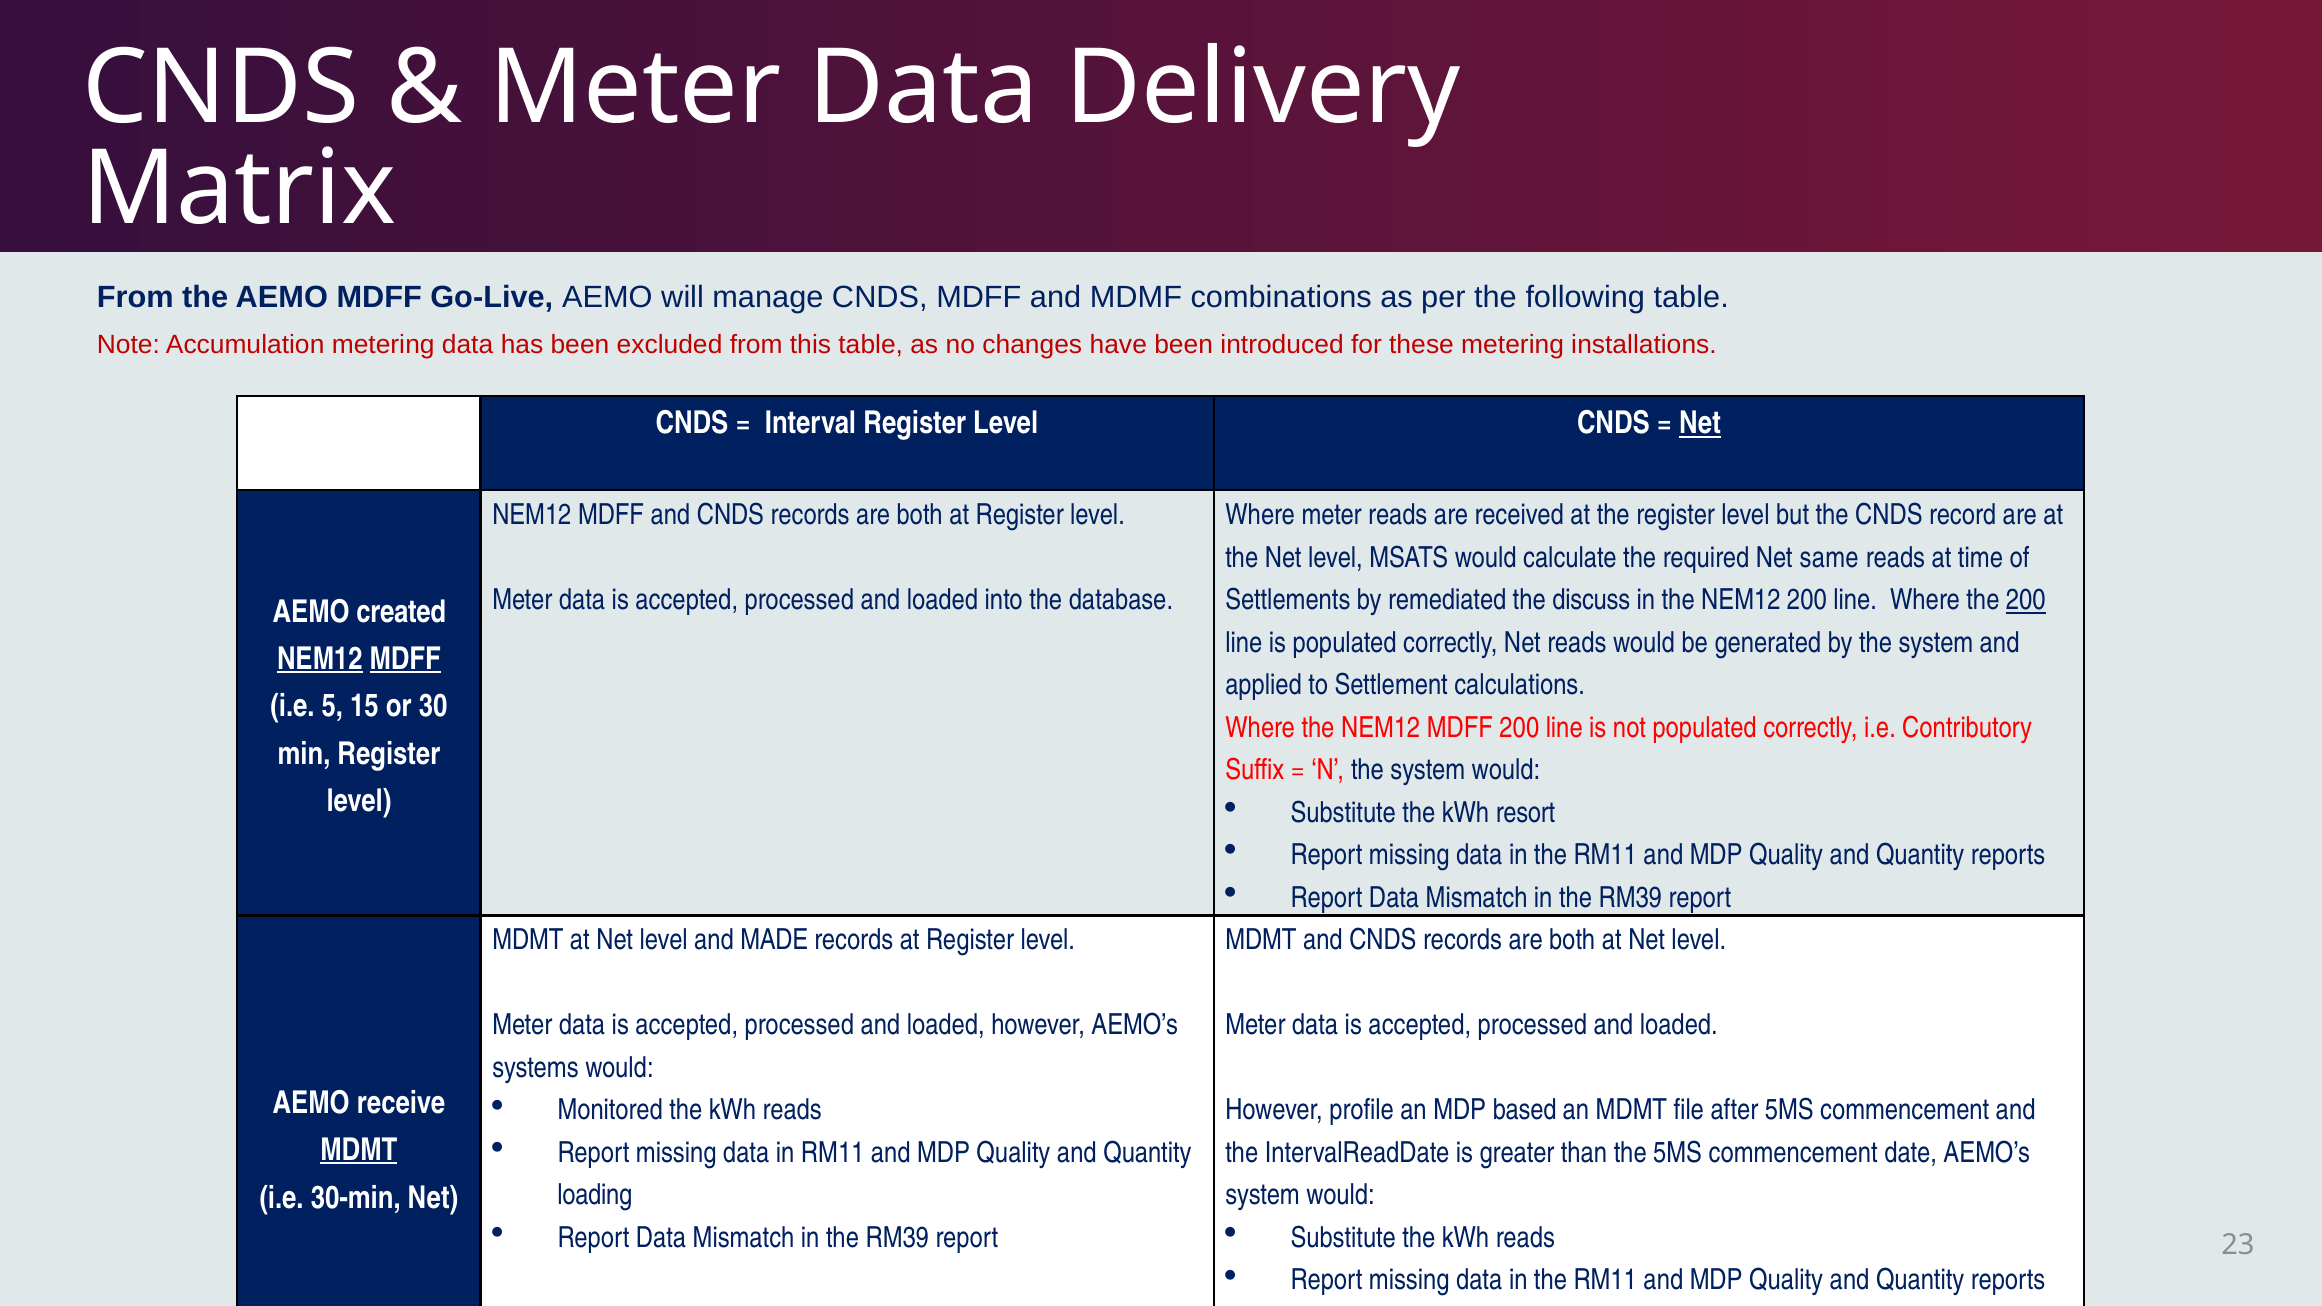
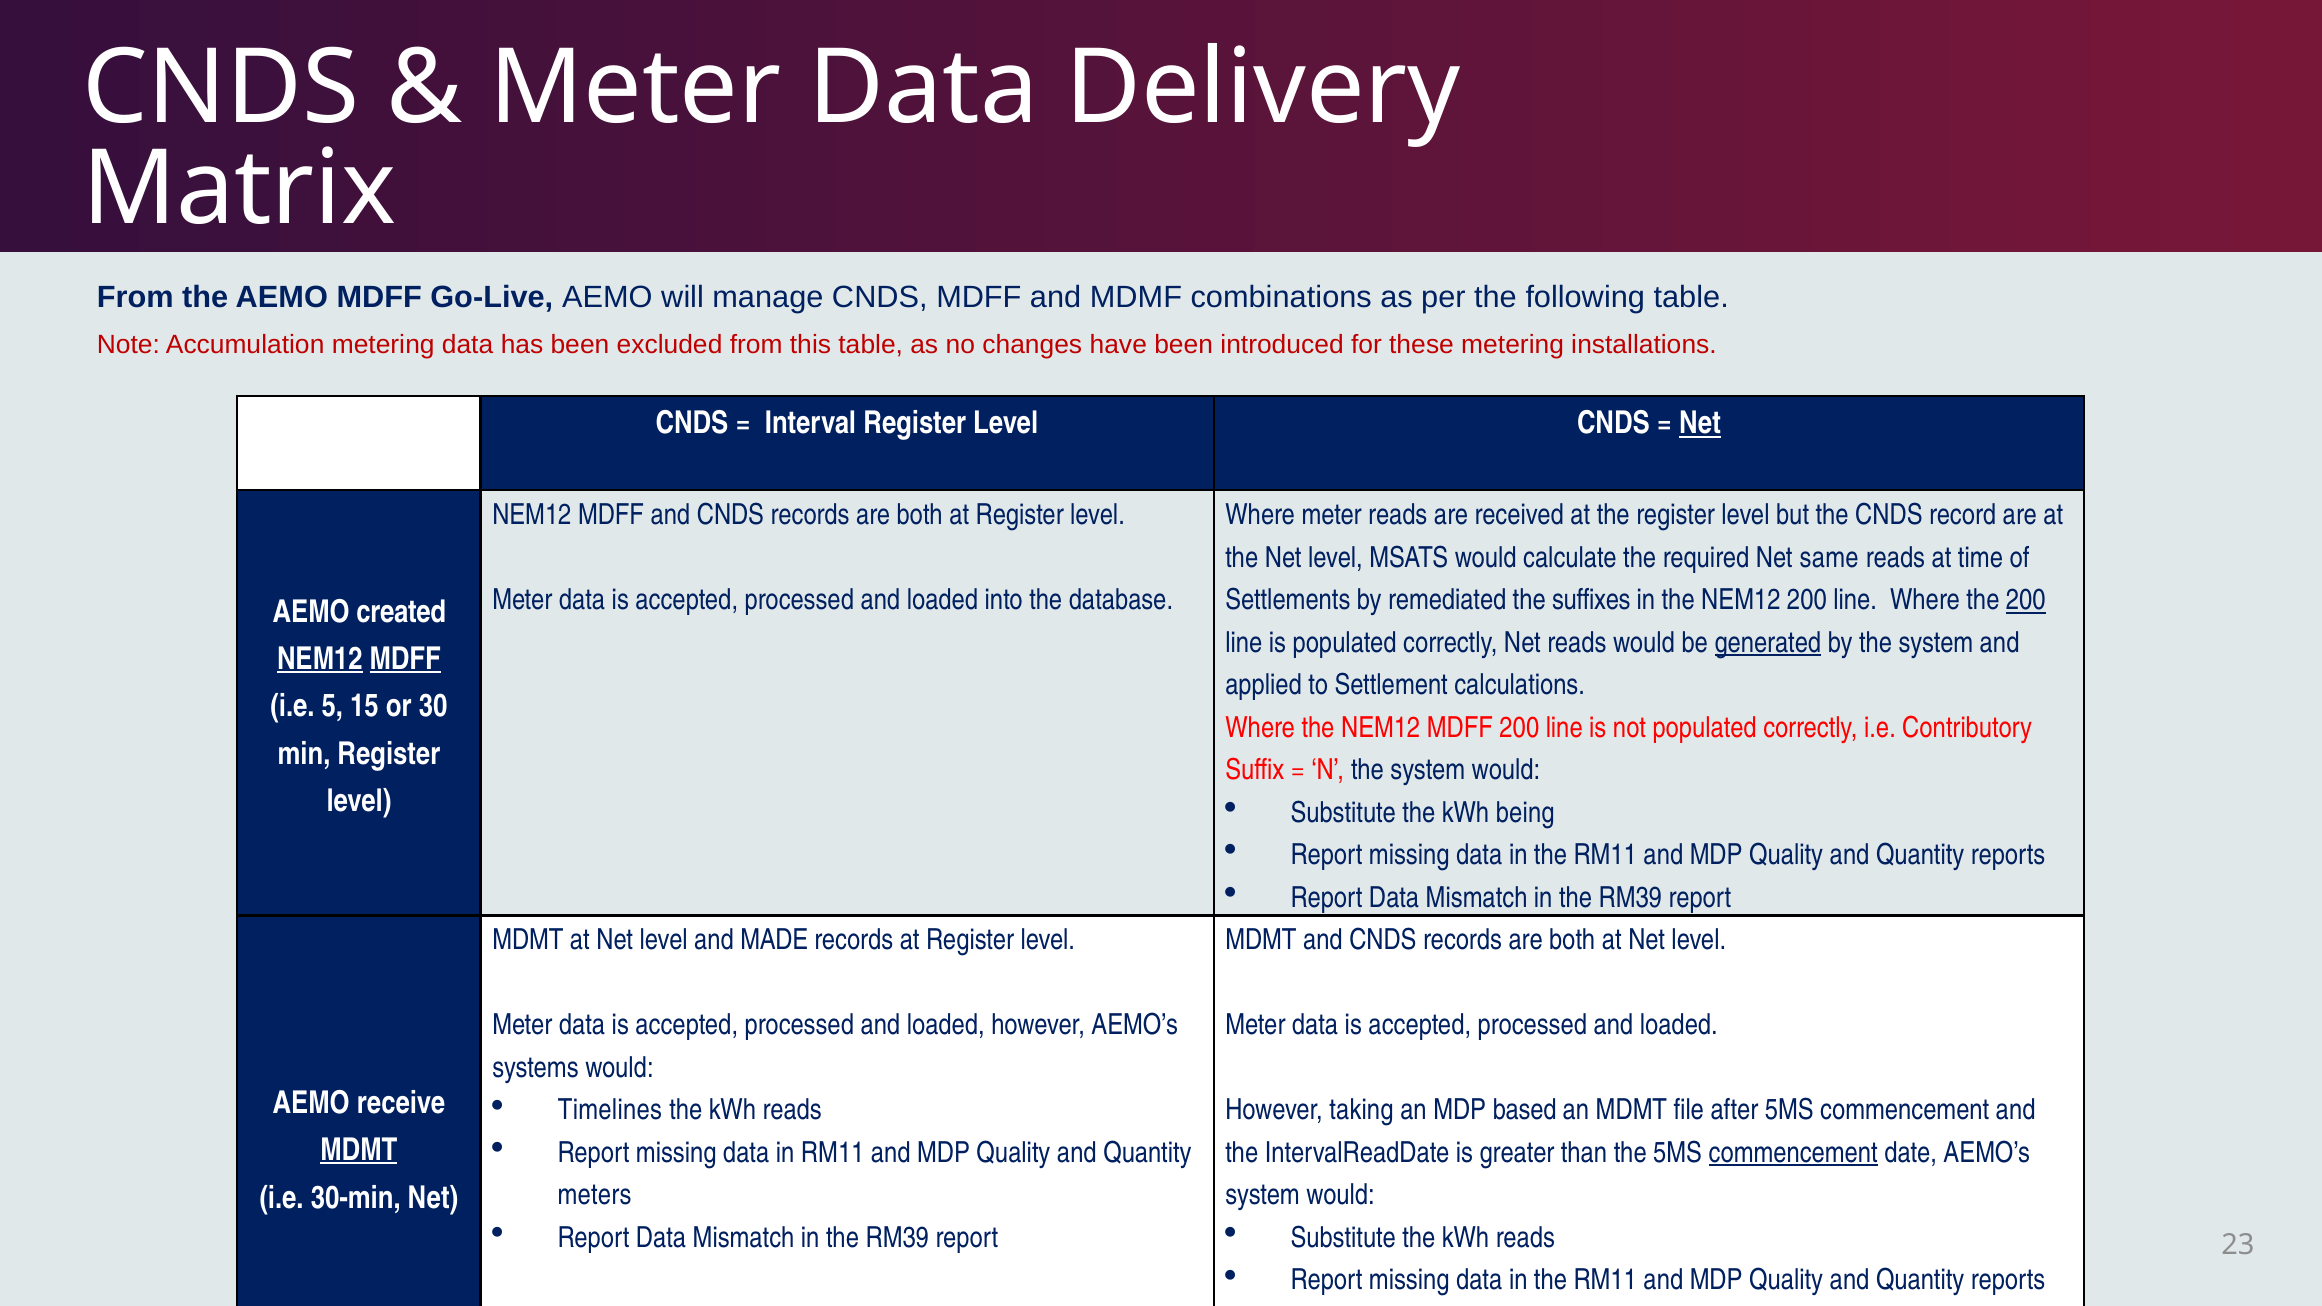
discuss: discuss -> suffixes (1591, 600)
generated underline: none -> present (1768, 643)
resort: resort -> being (1525, 813)
Monitored: Monitored -> Timelines (610, 1110)
profile: profile -> taking (1361, 1110)
commencement underline: none -> present (1793, 1153)
loading: loading -> meters (595, 1195)
